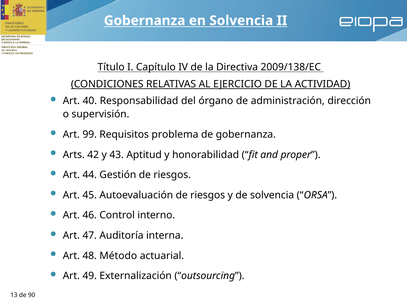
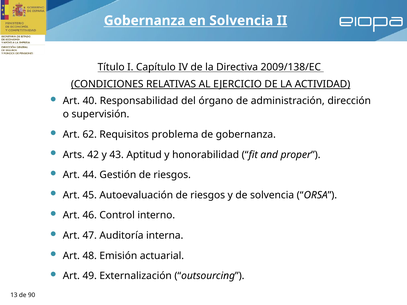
99: 99 -> 62 (90, 135)
Método: Método -> Emisión (118, 256)
